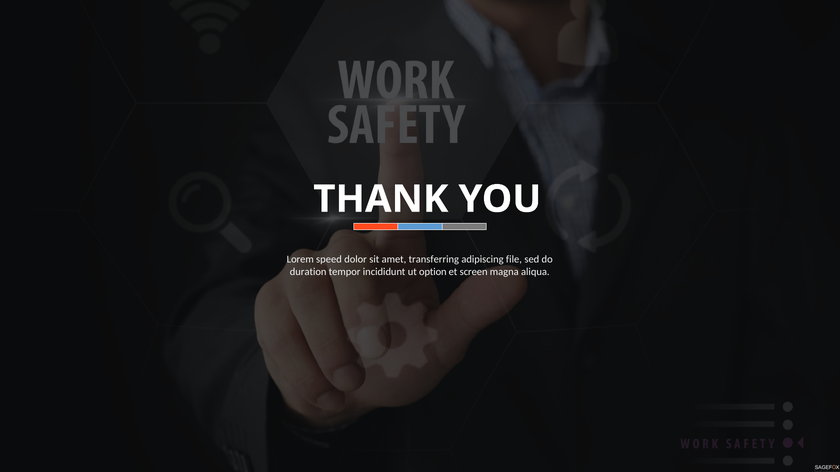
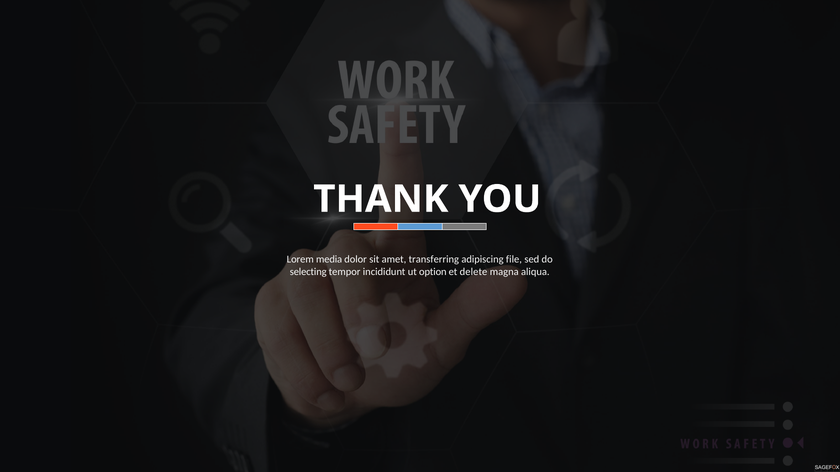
speed: speed -> media (329, 259)
duration: duration -> selecting (308, 272)
screen: screen -> delete (474, 272)
